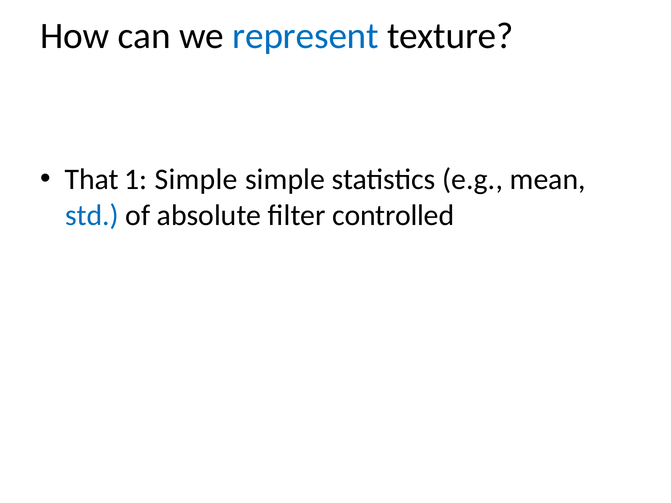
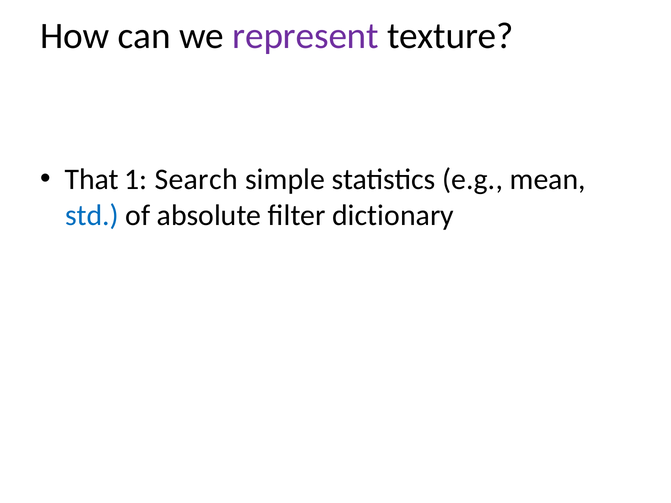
represent colour: blue -> purple (306, 36)
1 Simple: Simple -> Search (196, 180)
controlled: controlled -> dictionary (393, 215)
